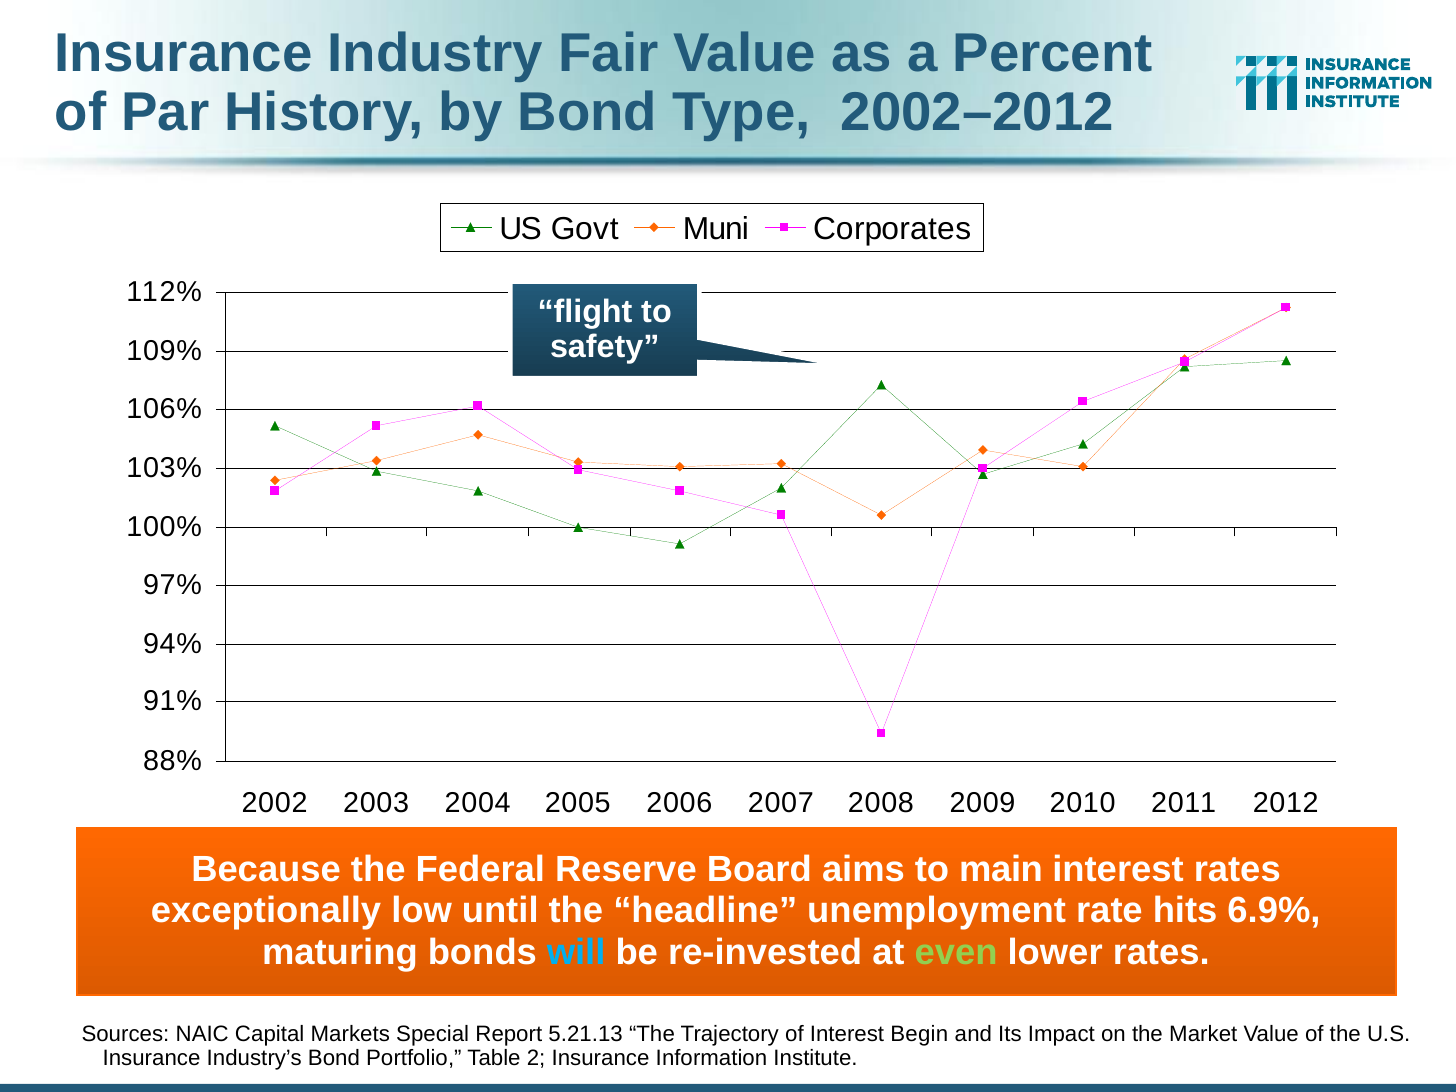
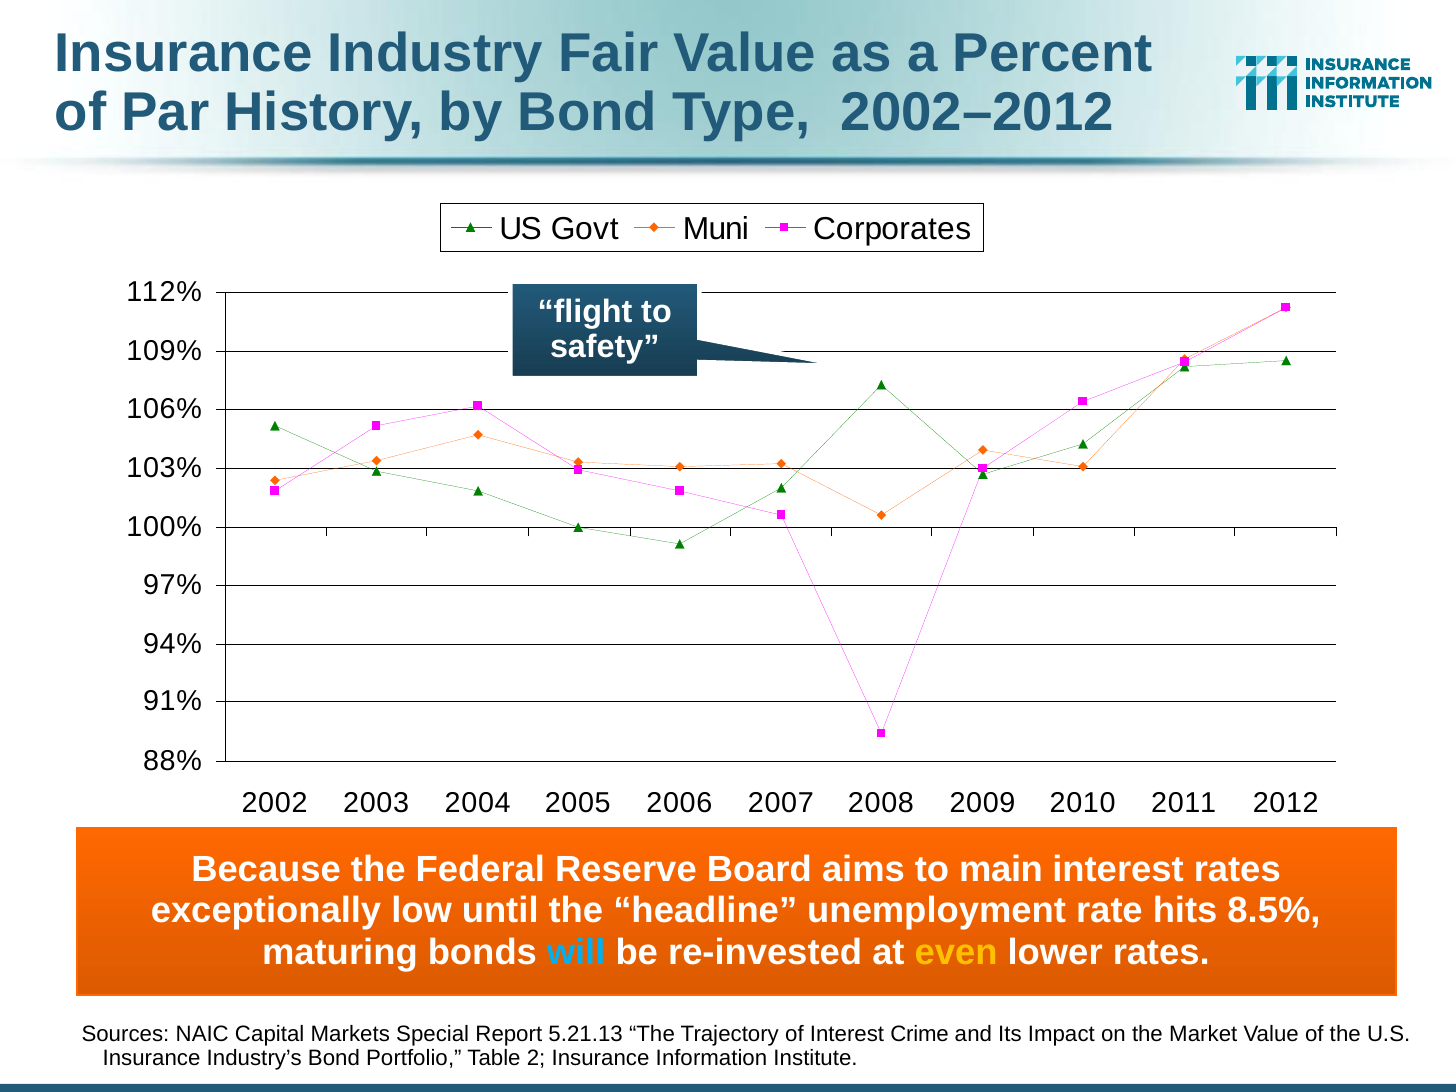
6.9%: 6.9% -> 8.5% (1274, 911)
even colour: light green -> yellow (956, 952)
Begin: Begin -> Crime (920, 1034)
